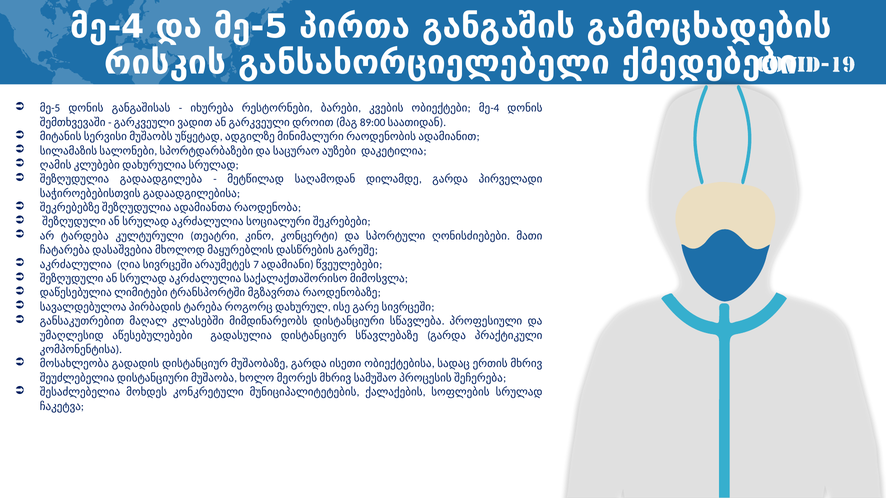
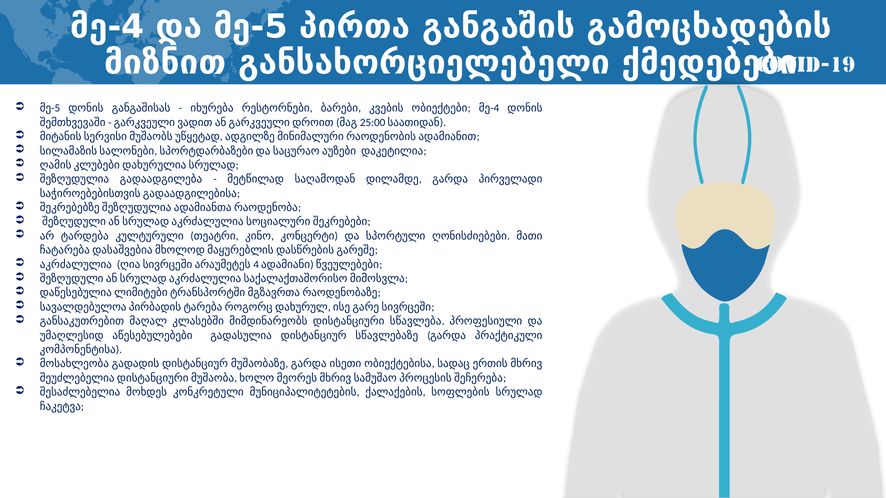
რისკის: რისკის -> მიზნით (165, 63)
89:00: 89:00 -> 25:00 (373, 123)
7: 7 -> 4 (256, 265)
